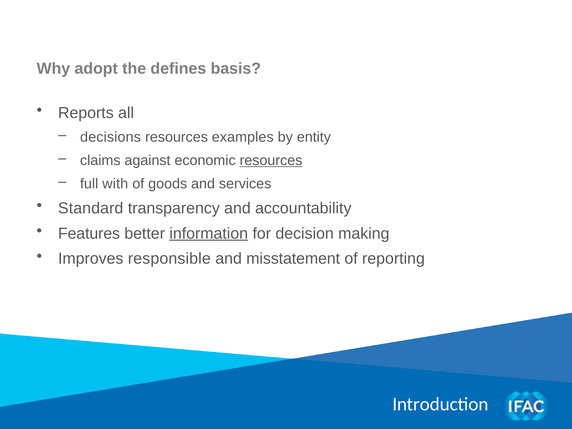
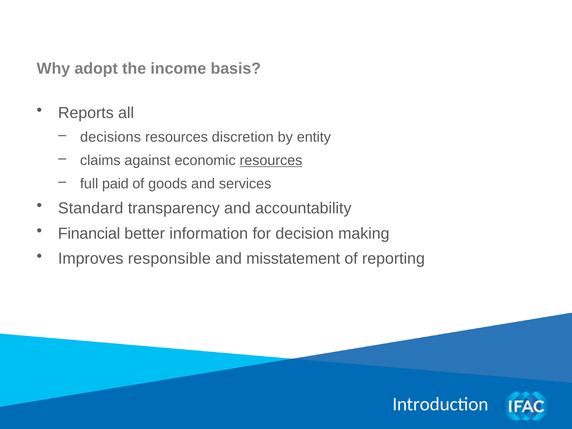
defines: defines -> income (178, 69)
examples: examples -> discretion (243, 137)
with: with -> paid (115, 184)
Features: Features -> Financial (89, 233)
information underline: present -> none (209, 233)
